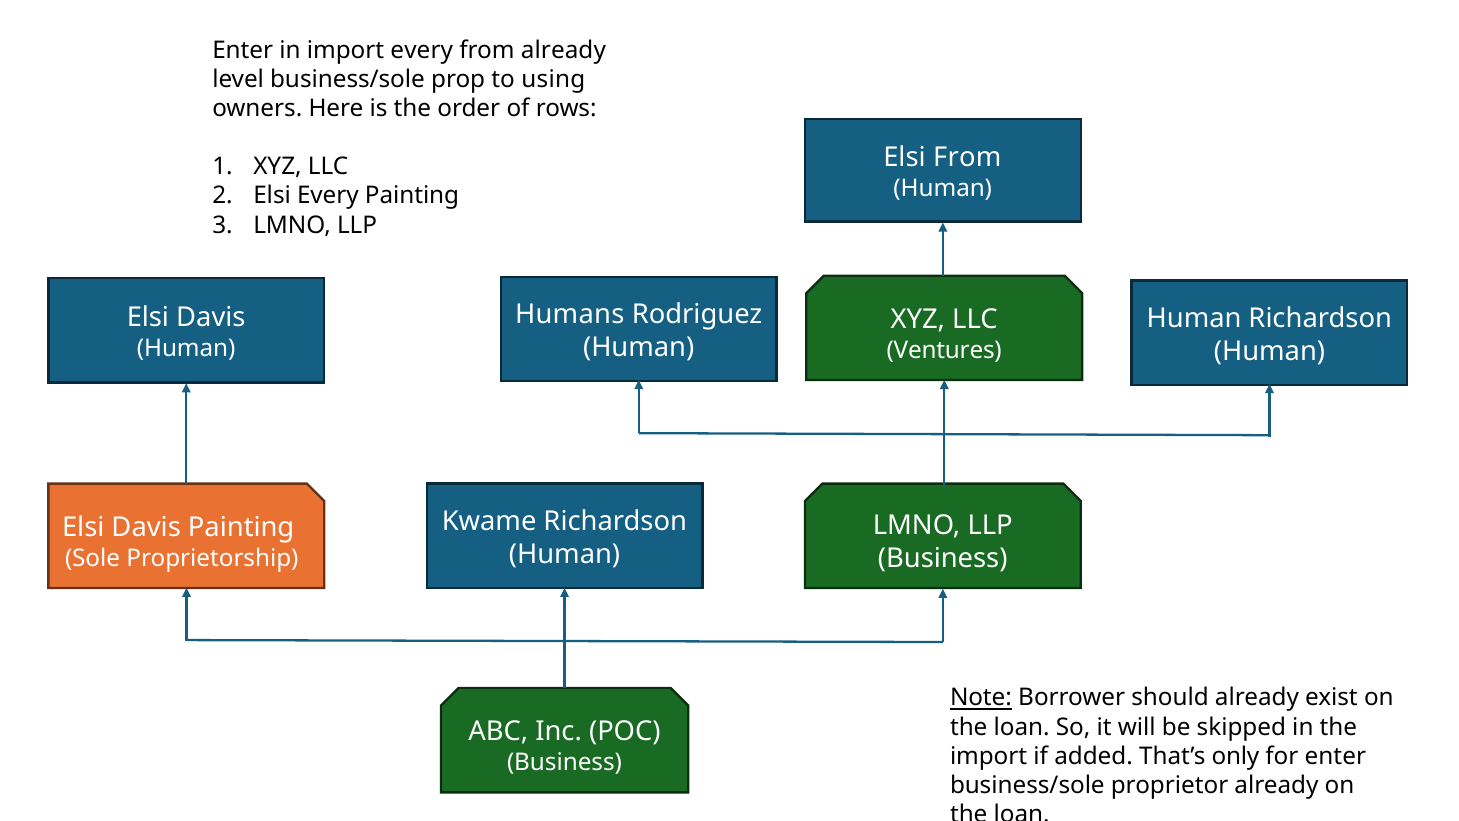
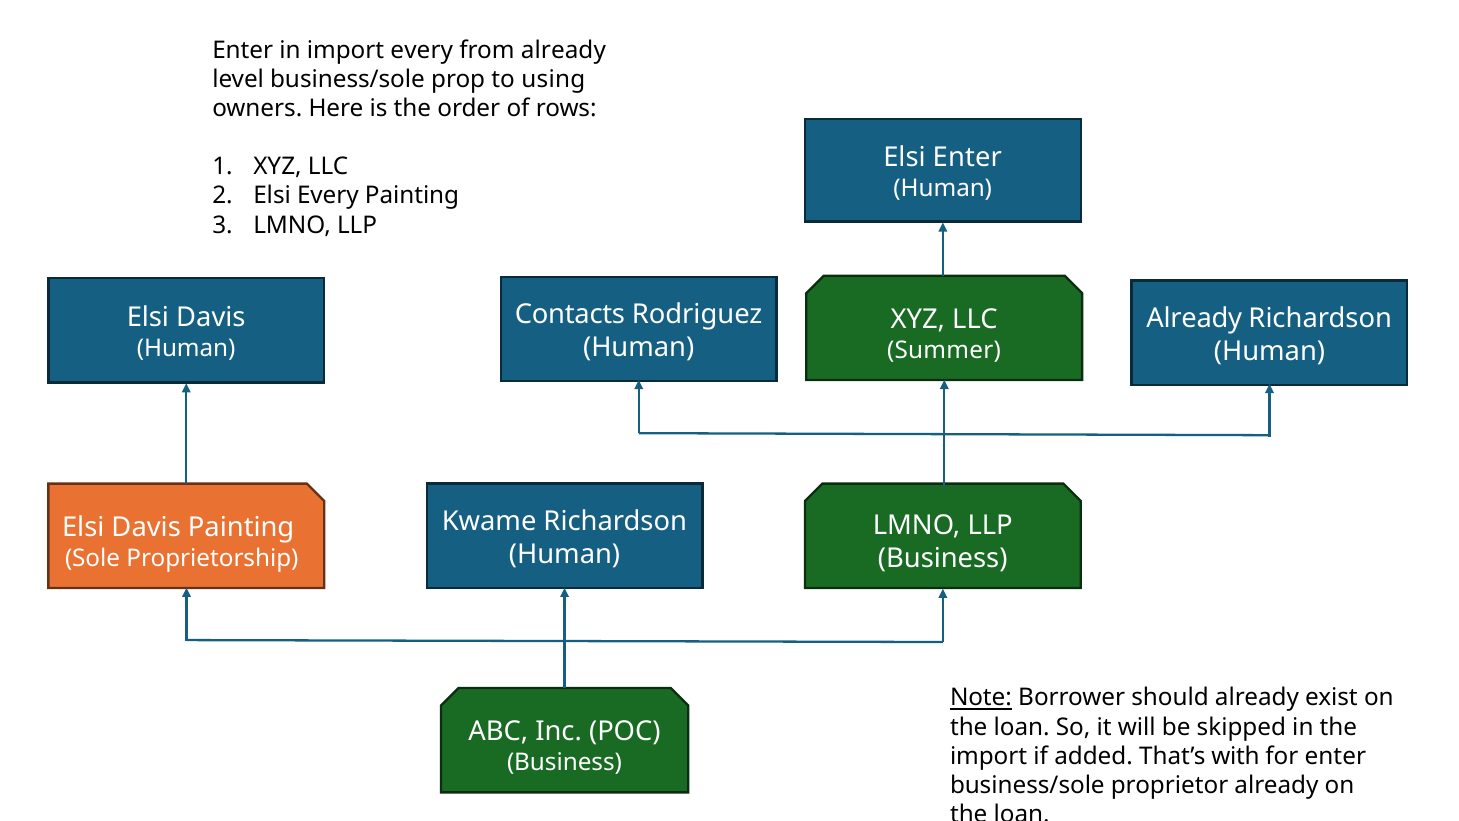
Elsi From: From -> Enter (967, 158)
Humans: Humans -> Contacts (570, 314)
Human: Human -> Already (1194, 318)
Ventures: Ventures -> Summer (944, 350)
only: only -> with (1236, 756)
